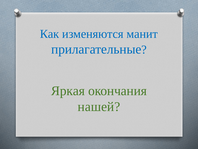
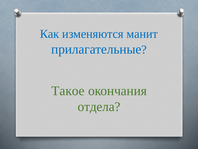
Яркая: Яркая -> Такое (68, 90)
нашей: нашей -> отдела (99, 106)
